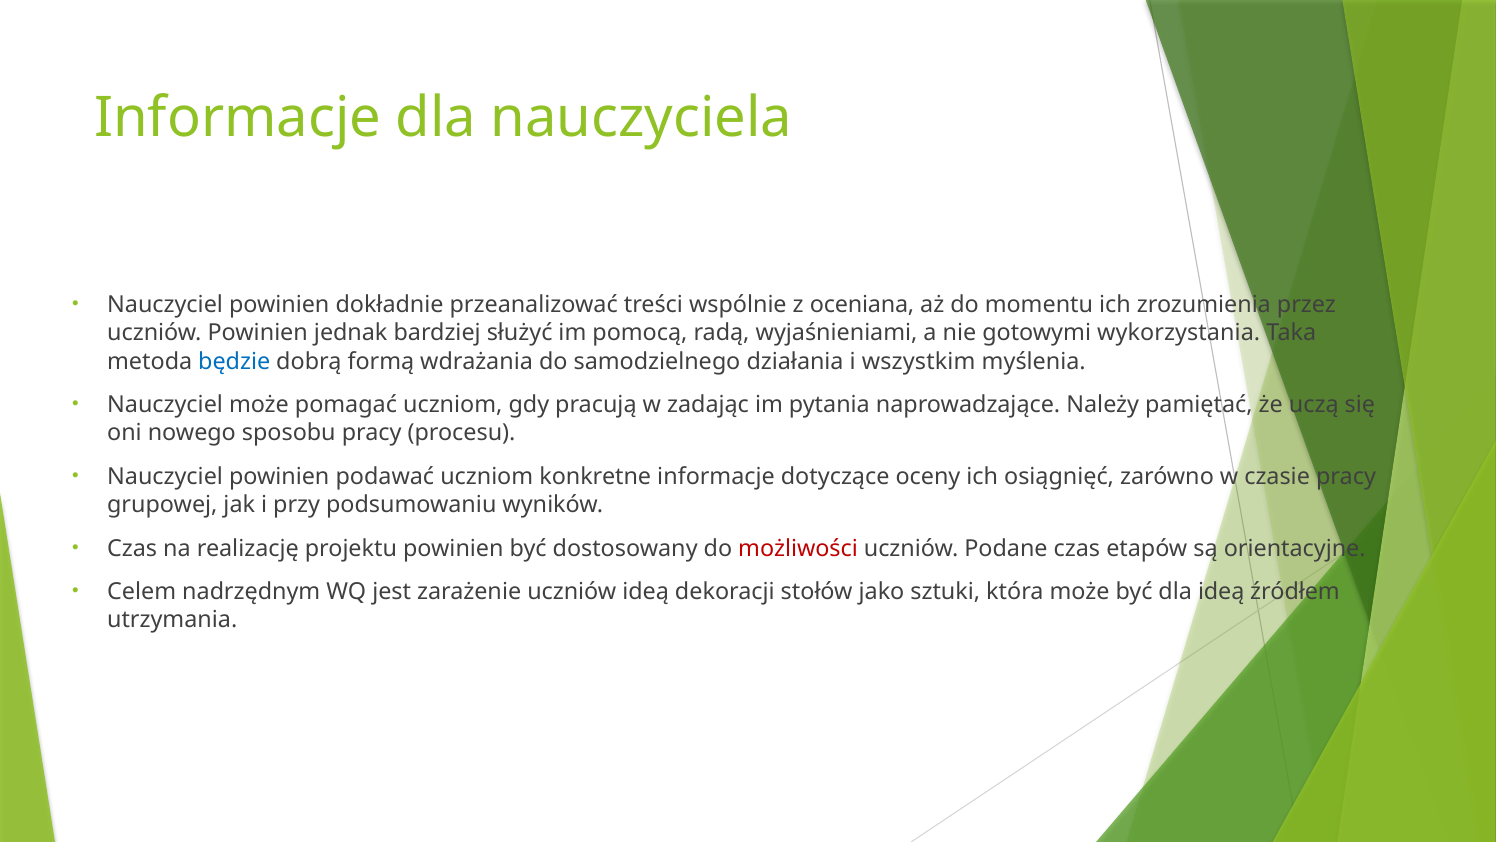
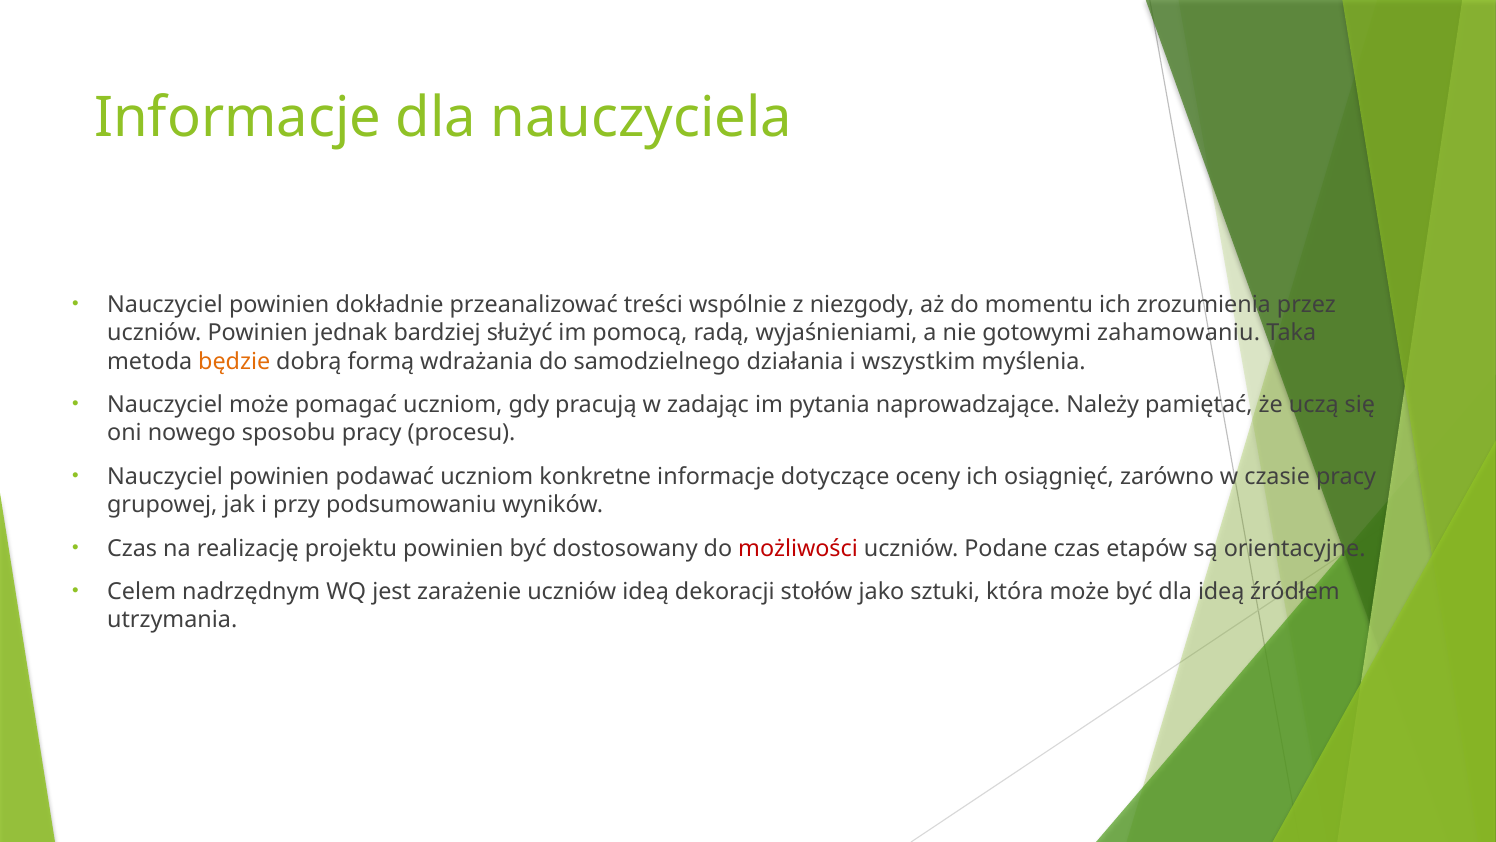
oceniana: oceniana -> niezgody (862, 305)
wykorzystania: wykorzystania -> zahamowaniu (1179, 333)
będzie colour: blue -> orange (234, 361)
